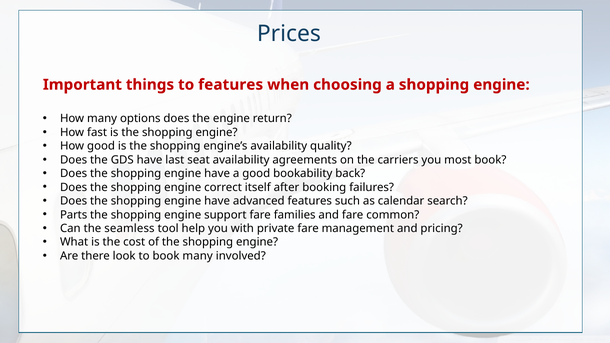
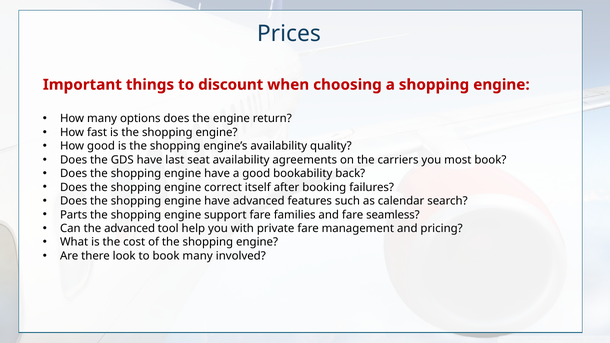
to features: features -> discount (231, 85)
common: common -> seamless (393, 215)
the seamless: seamless -> advanced (130, 229)
